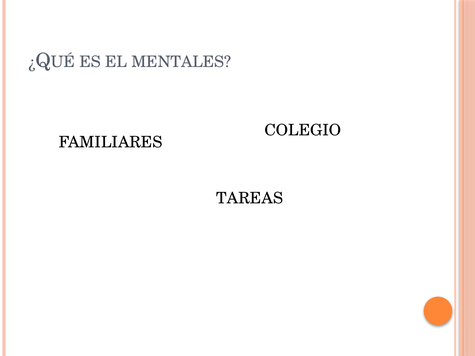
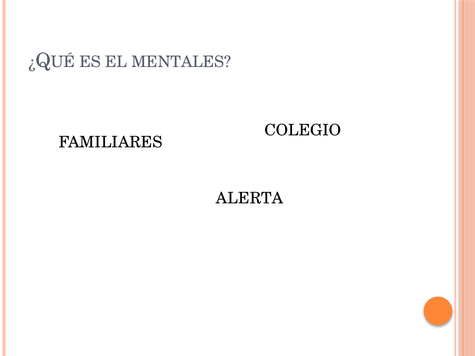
TAREAS: TAREAS -> ALERTA (250, 199)
